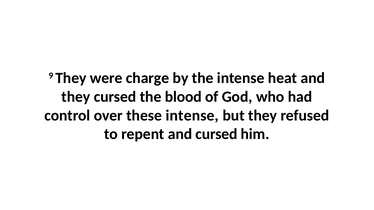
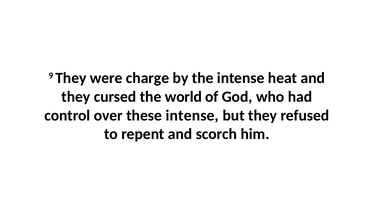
blood: blood -> world (183, 97)
and cursed: cursed -> scorch (216, 134)
